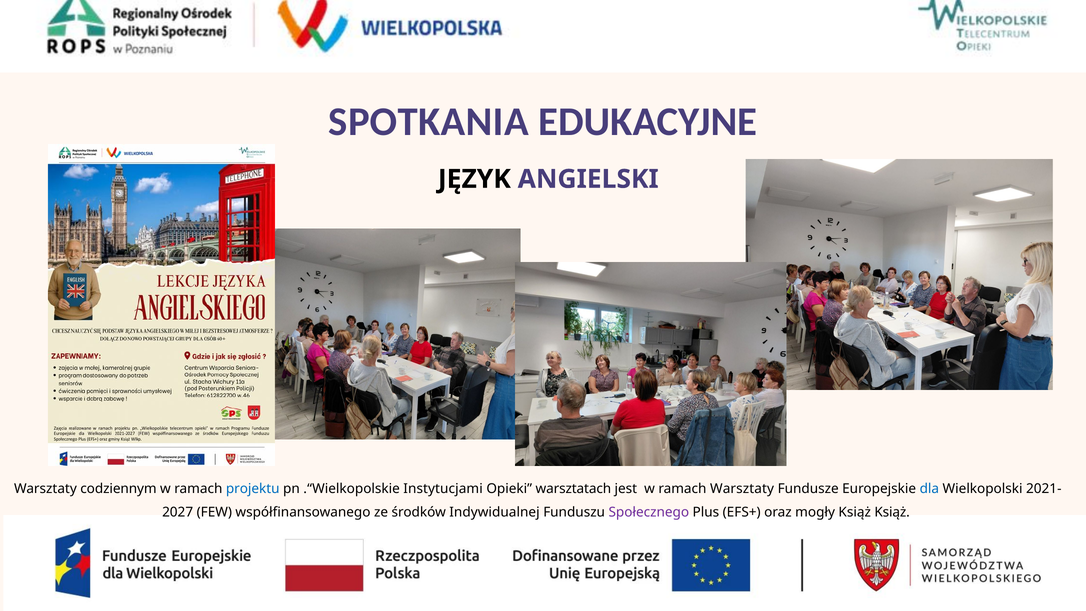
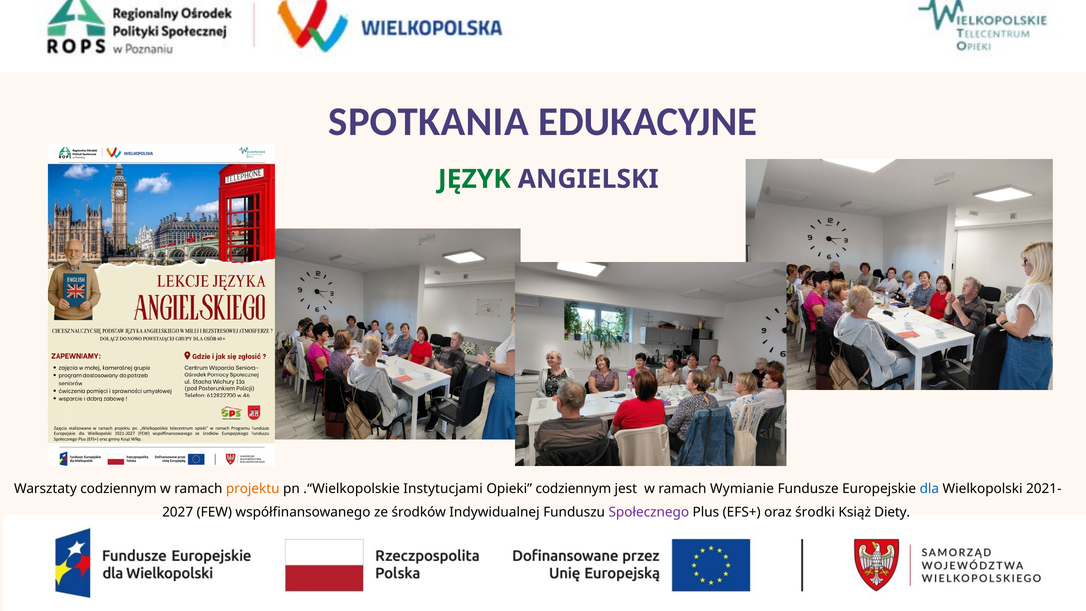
JĘZYK colour: black -> green (474, 179)
projektu colour: blue -> orange (253, 489)
Opieki warsztatach: warsztatach -> codziennym (573, 489)
ramach Warsztaty: Warsztaty -> Wymianie (742, 489)
mogły: mogły -> środki (815, 512)
Książ Książ: Książ -> Diety (892, 512)
